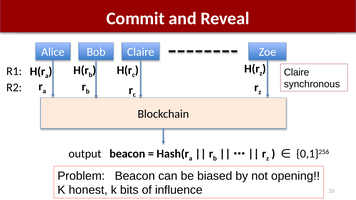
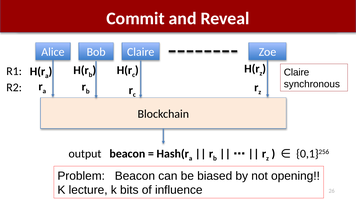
honest: honest -> lecture (88, 190)
